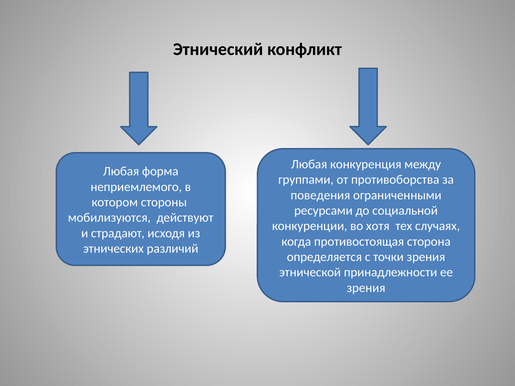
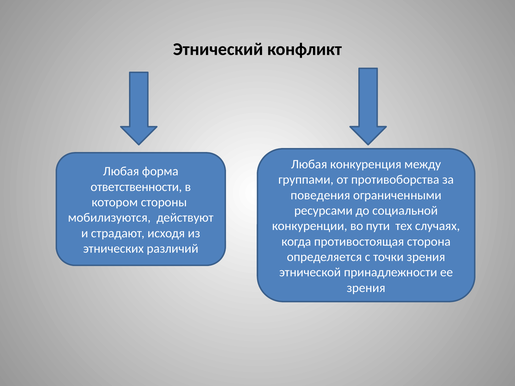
неприемлемого: неприемлемого -> ответственности (136, 187)
хотя: хотя -> пути (378, 226)
